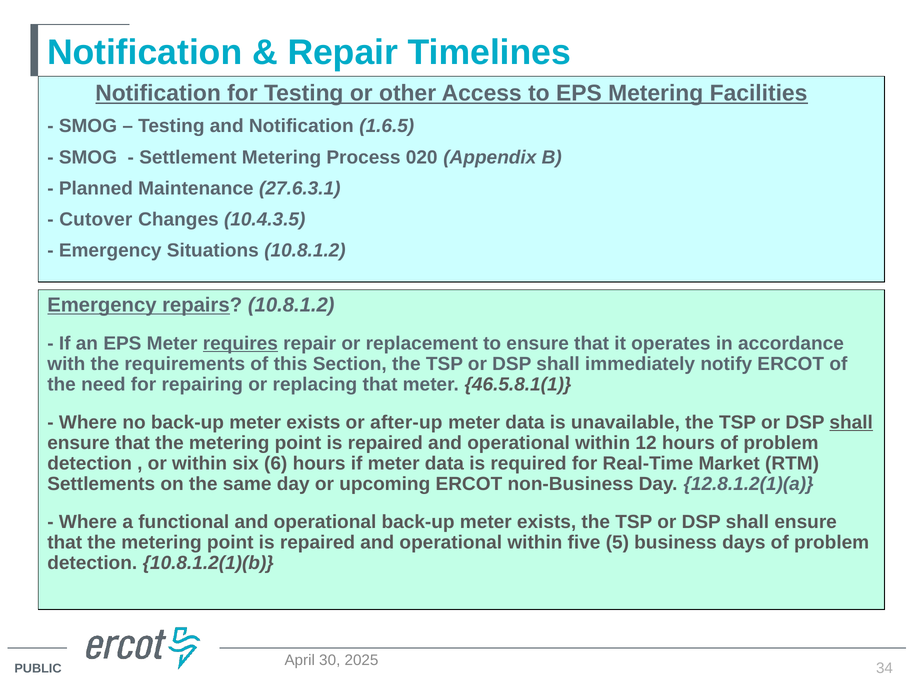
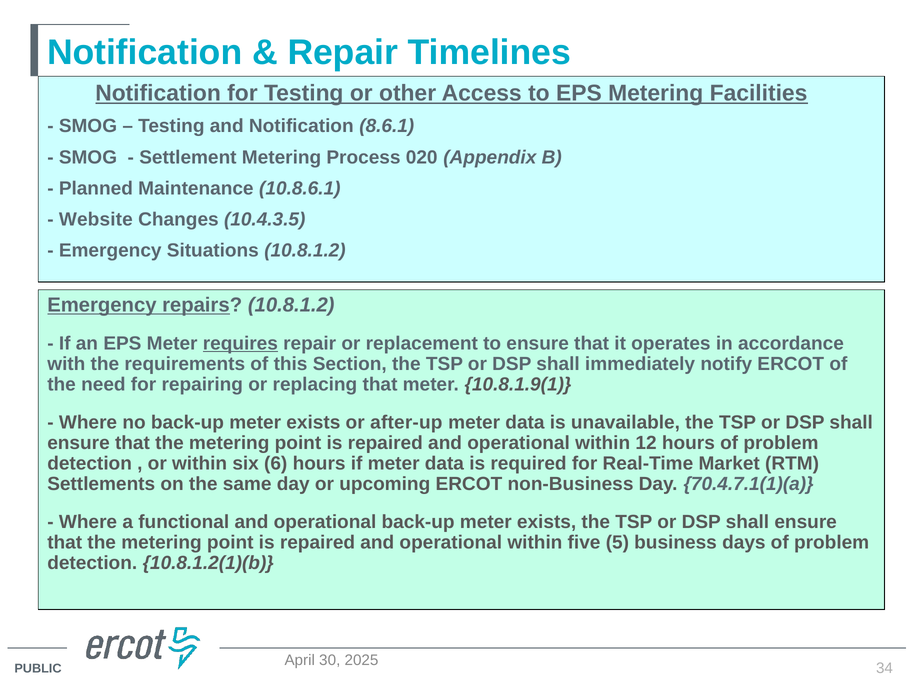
1.6.5: 1.6.5 -> 8.6.1 (387, 126)
27.6.3.1: 27.6.3.1 -> 10.8.6.1 (300, 188)
Cutover: Cutover -> Website (96, 220)
46.5.8.1(1: 46.5.8.1(1 -> 10.8.1.9(1 (518, 385)
shall underline: present -> none (851, 423)
12.8.1.2(1)(a: 12.8.1.2(1)(a -> 70.4.7.1(1)(a (749, 484)
